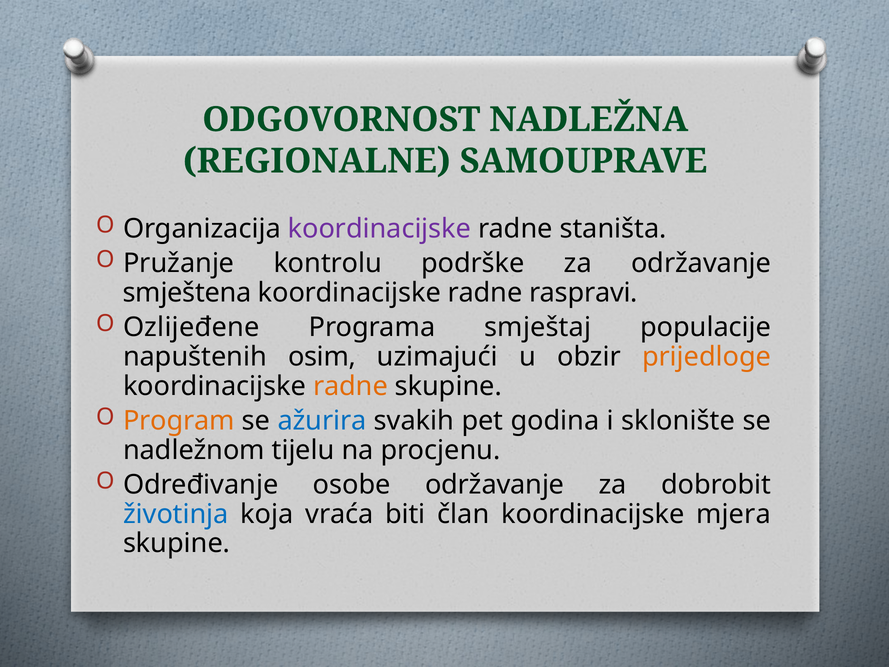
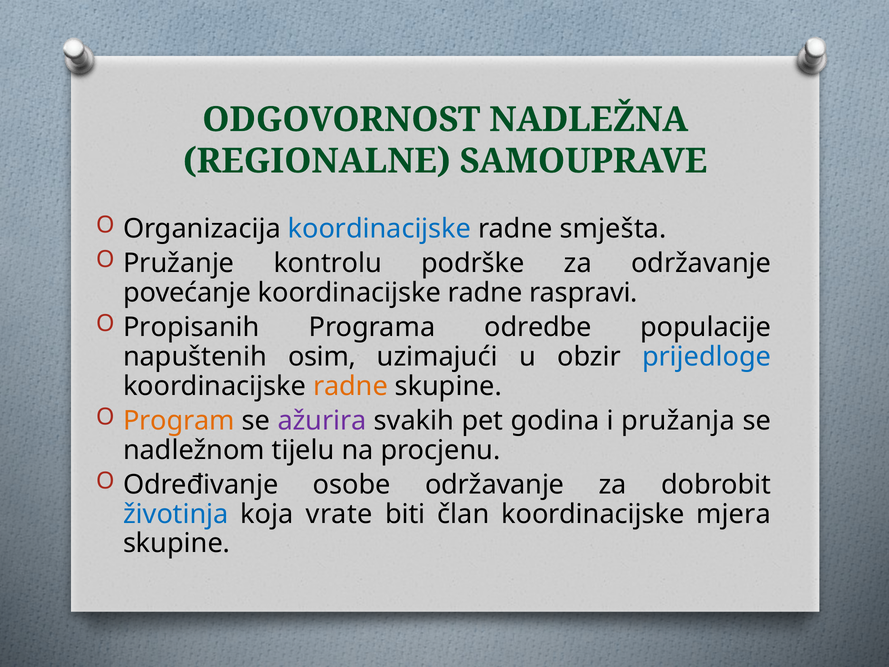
koordinacijske colour: purple -> blue (379, 229)
staništa: staništa -> smješta (613, 229)
smještena: smještena -> povećanje (187, 293)
Ozlijeđene: Ozlijeđene -> Propisanih (191, 327)
smještaj: smještaj -> odredbe (538, 327)
prijedloge colour: orange -> blue (707, 357)
ažurira colour: blue -> purple (322, 421)
sklonište: sklonište -> pružanja (678, 421)
vraća: vraća -> vrate (339, 514)
